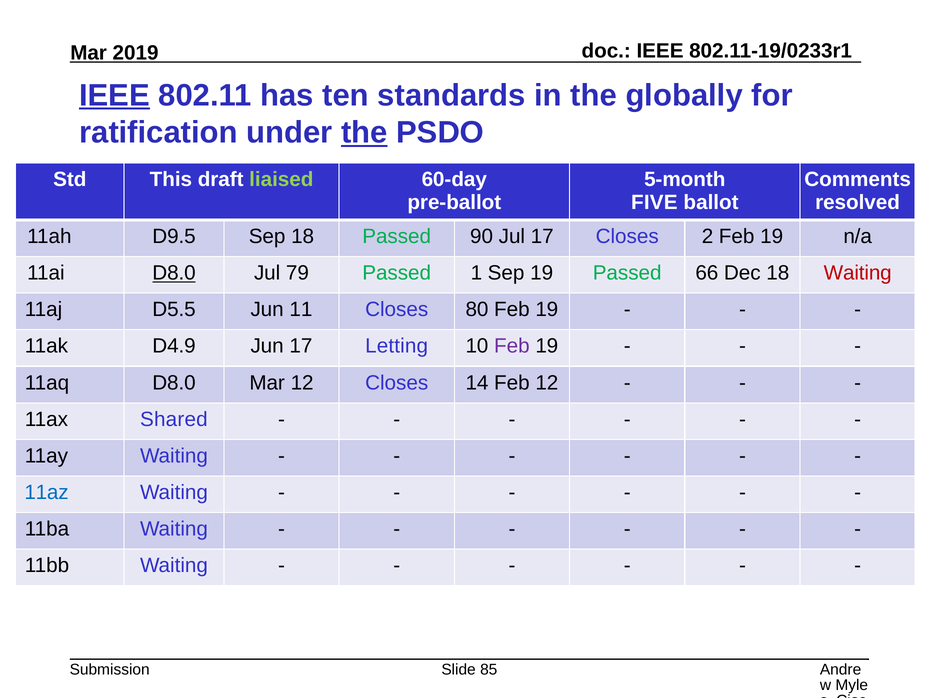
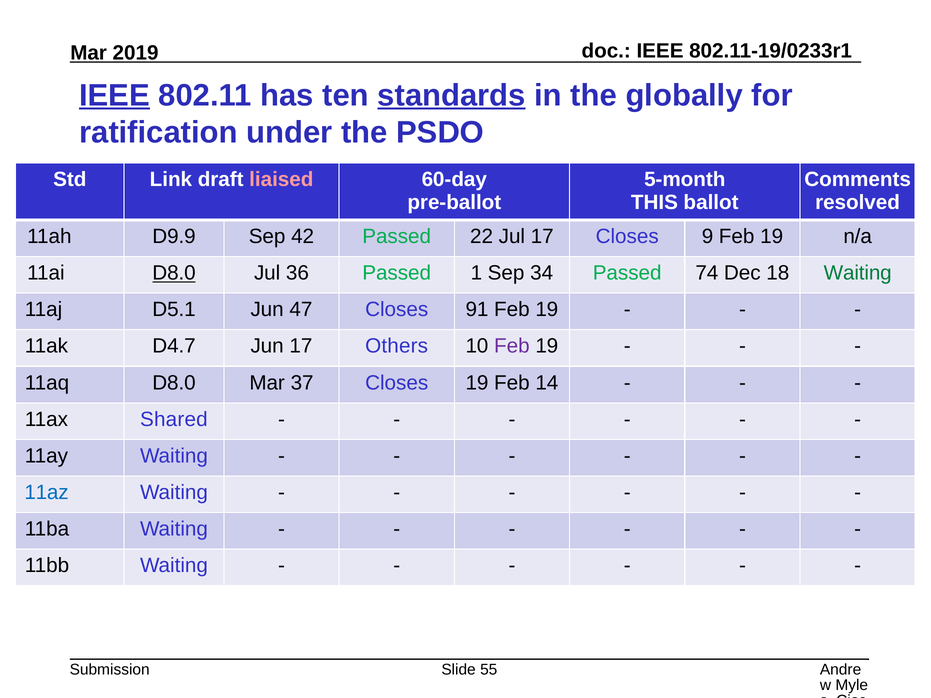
standards underline: none -> present (452, 95)
the underline: present -> none (364, 133)
This: This -> Link (171, 179)
liaised colour: light green -> pink (281, 179)
FIVE: FIVE -> THIS (654, 202)
D9.5: D9.5 -> D9.9 (174, 237)
Sep 18: 18 -> 42 (303, 237)
90: 90 -> 22 (482, 237)
2: 2 -> 9 (708, 237)
79: 79 -> 36 (297, 273)
Sep 19: 19 -> 34 (542, 273)
66: 66 -> 74 (707, 273)
Waiting colour: red -> green (858, 273)
D5.5: D5.5 -> D5.1 (174, 310)
11: 11 -> 47 (301, 310)
80: 80 -> 91 (477, 310)
D4.9: D4.9 -> D4.7 (174, 346)
Letting: Letting -> Others (397, 346)
Mar 12: 12 -> 37 (302, 383)
Closes 14: 14 -> 19 (477, 383)
Feb 12: 12 -> 14 (547, 383)
85: 85 -> 55 (489, 670)
